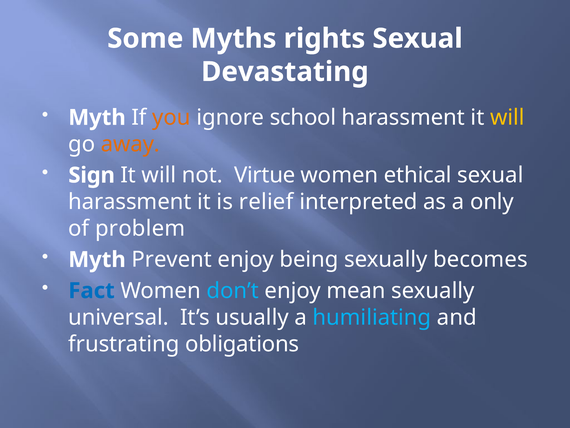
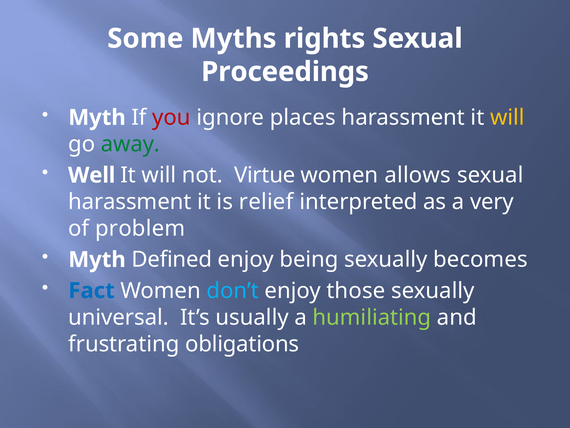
Devastating: Devastating -> Proceedings (285, 72)
you colour: orange -> red (171, 117)
school: school -> places (303, 117)
away colour: orange -> green (130, 144)
Sign: Sign -> Well (92, 175)
ethical: ethical -> allows (418, 175)
only: only -> very (492, 202)
Prevent: Prevent -> Defined (172, 259)
mean: mean -> those (356, 290)
humiliating colour: light blue -> light green (372, 317)
